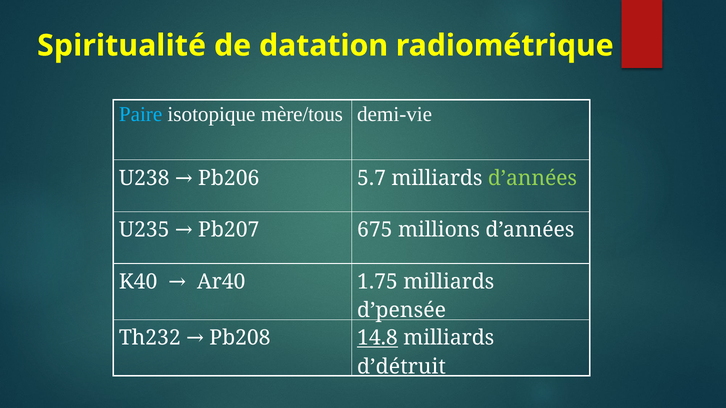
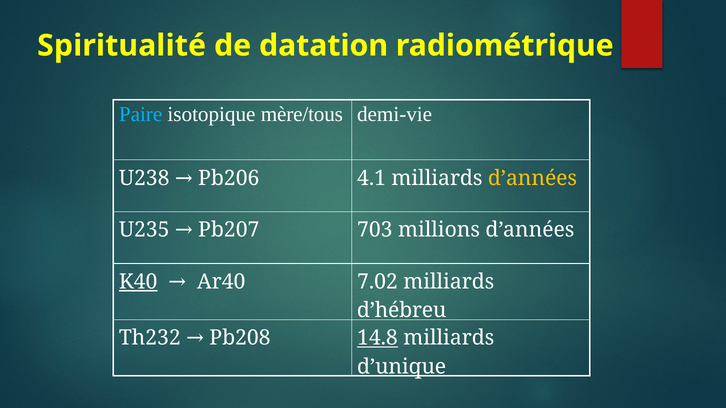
5.7: 5.7 -> 4.1 (372, 178)
d’années colour: light green -> yellow (532, 178)
675: 675 -> 703 (375, 230)
1.75: 1.75 -> 7.02 (377, 282)
K40 underline: none -> present (138, 282)
d’pensée: d’pensée -> d’hébreu (402, 311)
d’détruit: d’détruit -> d’unique (402, 367)
